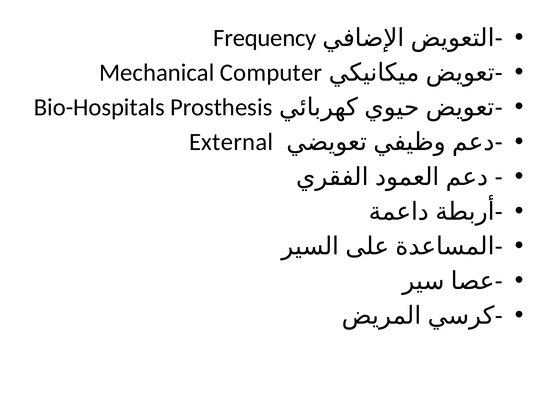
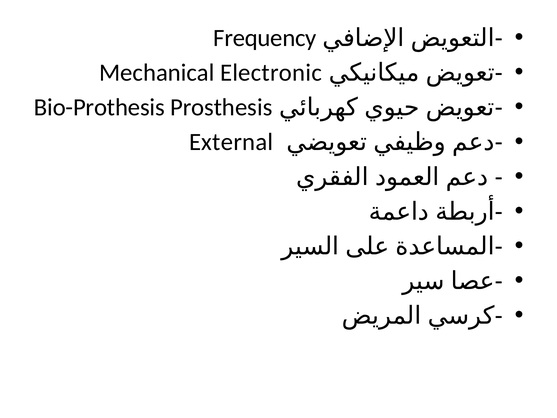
Computer: Computer -> Electronic (271, 73)
Bio-Hospitals: Bio-Hospitals -> Bio-Prothesis (99, 107)
